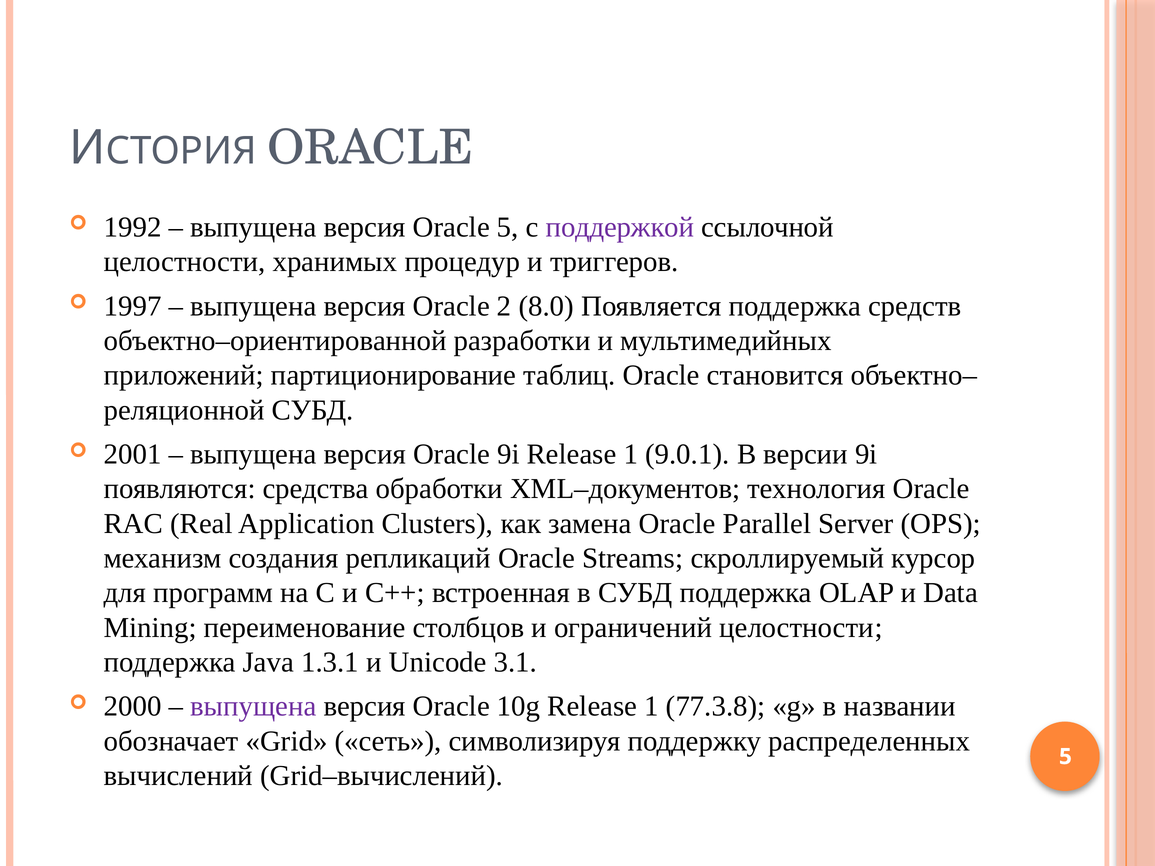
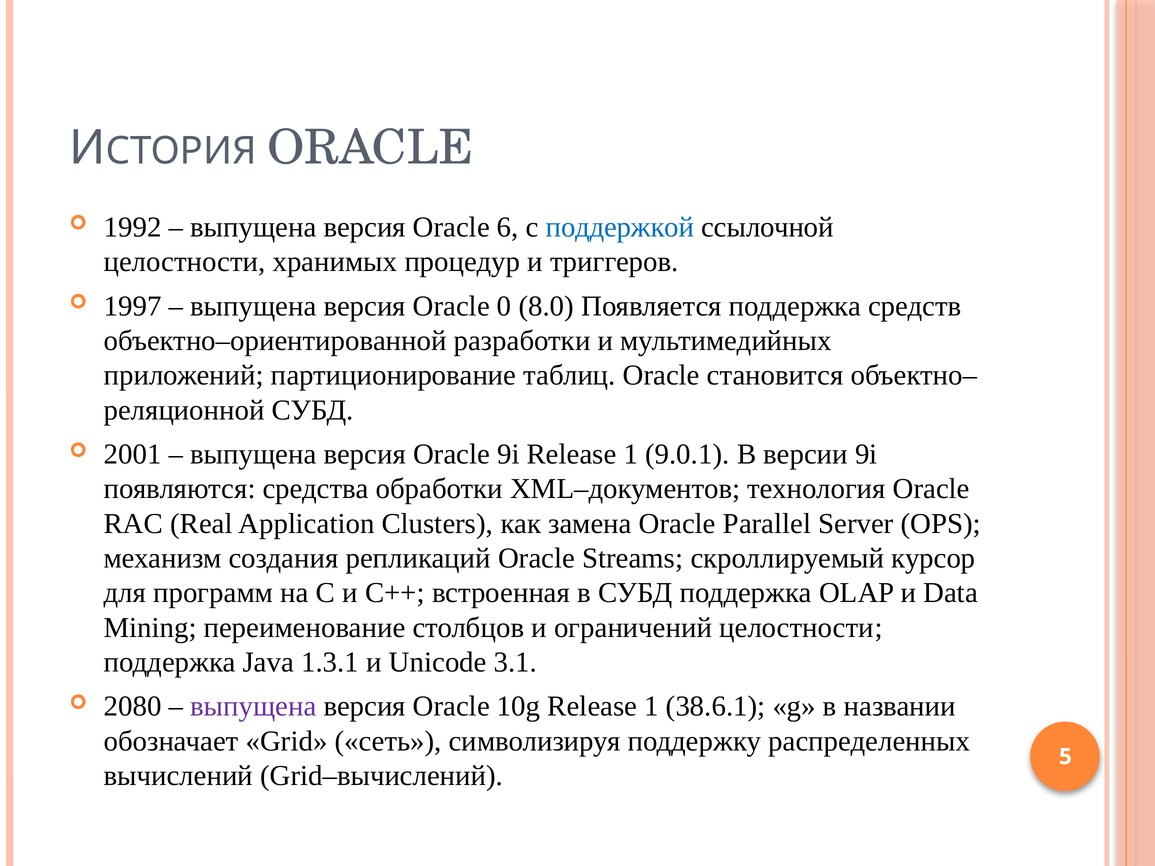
Oracle 5: 5 -> 6 (508, 227)
поддержкой colour: purple -> blue (620, 227)
2: 2 -> 0 (504, 306)
2000: 2000 -> 2080 (133, 707)
77.3.8: 77.3.8 -> 38.6.1 (716, 707)
